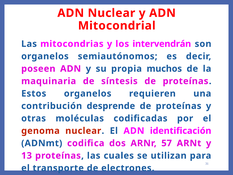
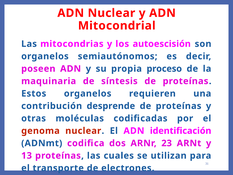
intervendrán: intervendrán -> autoescisión (162, 44)
muchos: muchos -> proceso (164, 69)
57: 57 -> 23 (167, 143)
